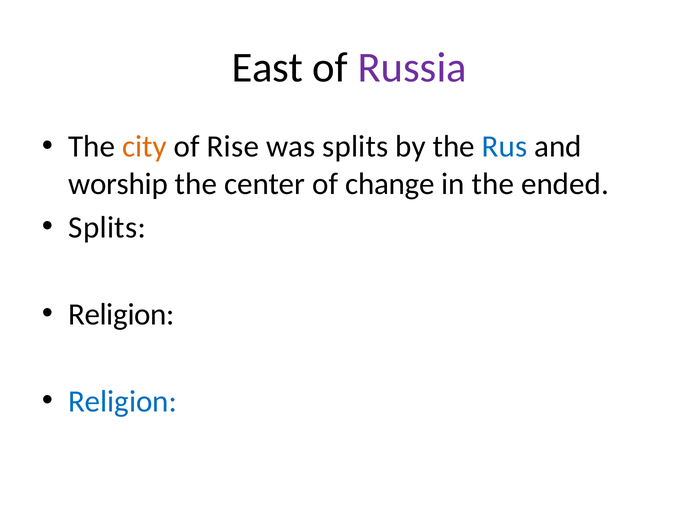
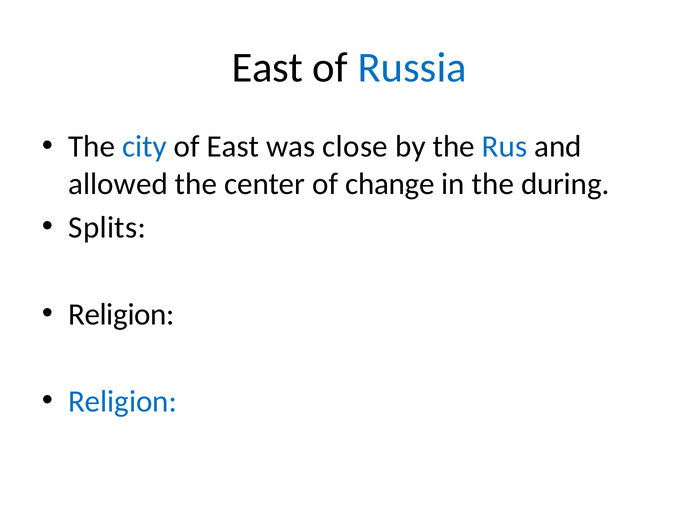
Russia colour: purple -> blue (412, 68)
city colour: orange -> blue (144, 147)
of Rise: Rise -> East (233, 147)
was splits: splits -> close (355, 147)
worship: worship -> allowed (118, 184)
ended: ended -> during (565, 184)
